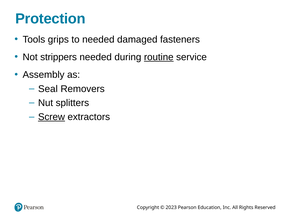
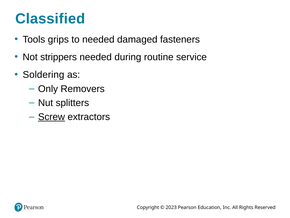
Protection: Protection -> Classified (50, 19)
routine underline: present -> none (159, 57)
Assembly: Assembly -> Soldering (44, 75)
Seal: Seal -> Only (48, 89)
